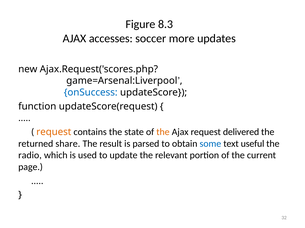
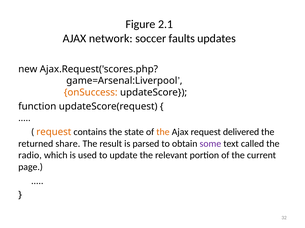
8.3: 8.3 -> 2.1 (165, 24)
accesses: accesses -> network (111, 38)
more: more -> faults (182, 38)
onSuccess colour: blue -> orange (91, 93)
some colour: blue -> purple (210, 144)
useful: useful -> called (253, 144)
